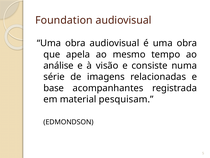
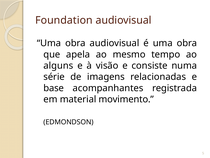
análise: análise -> alguns (58, 65)
pesquisam: pesquisam -> movimento (126, 99)
